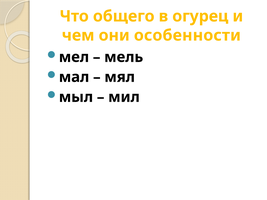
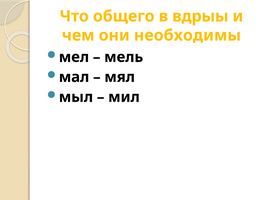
огурец: огурец -> вдрыы (200, 16)
особенности: особенности -> необходимы (187, 35)
